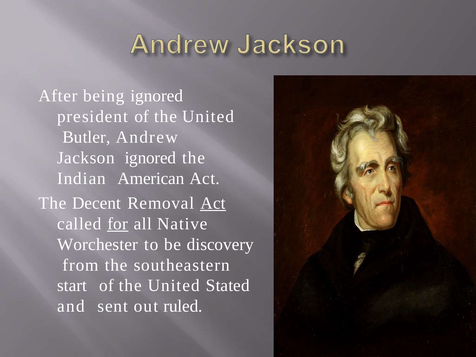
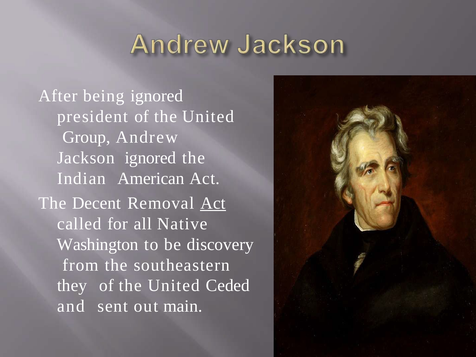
Butler: Butler -> Group (86, 137)
for underline: present -> none (118, 224)
Worchester: Worchester -> Washington (98, 244)
start: start -> they (72, 286)
Stated: Stated -> Ceded (228, 286)
ruled: ruled -> main (183, 306)
